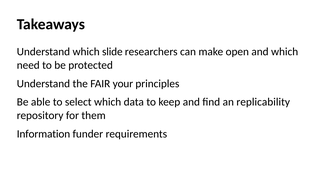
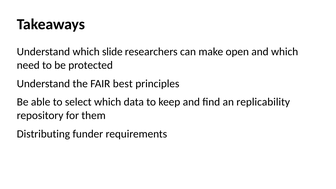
your: your -> best (123, 84)
Information: Information -> Distributing (43, 134)
